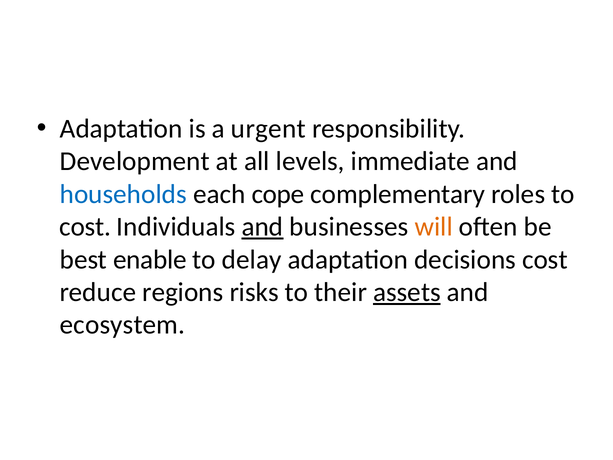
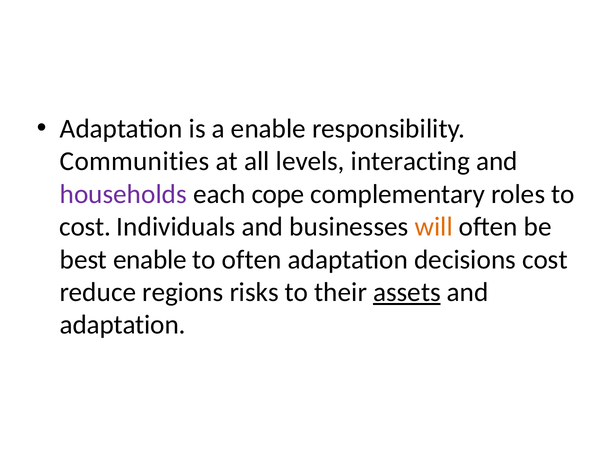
a urgent: urgent -> enable (269, 129)
Development: Development -> Communities (135, 161)
immediate: immediate -> interacting (410, 161)
households colour: blue -> purple (123, 194)
and underline: present -> none (262, 227)
to delay: delay -> often (252, 259)
ecosystem: ecosystem -> adaptation (123, 325)
